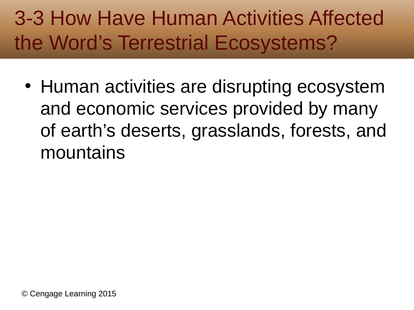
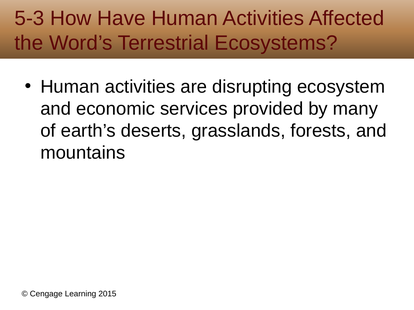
3-3: 3-3 -> 5-3 (29, 18)
